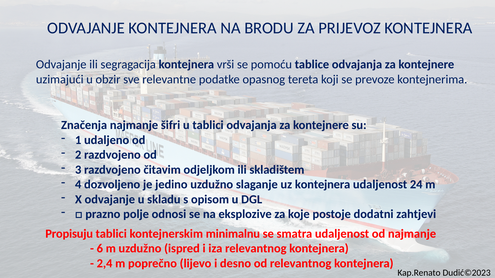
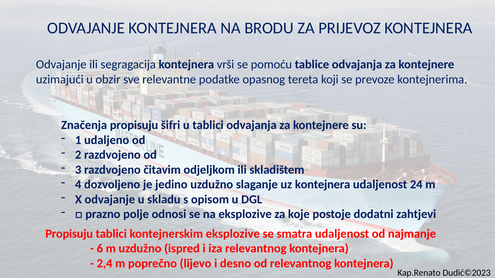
Značenja najmanje: najmanje -> propisuju (134, 125)
kontejnerskim minimalnu: minimalnu -> eksplozive (233, 234)
